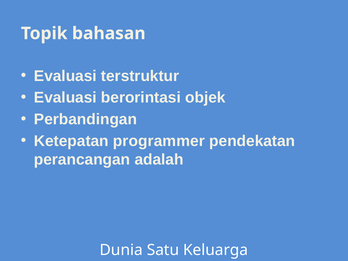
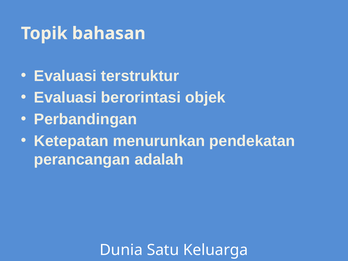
programmer: programmer -> menurunkan (159, 141)
